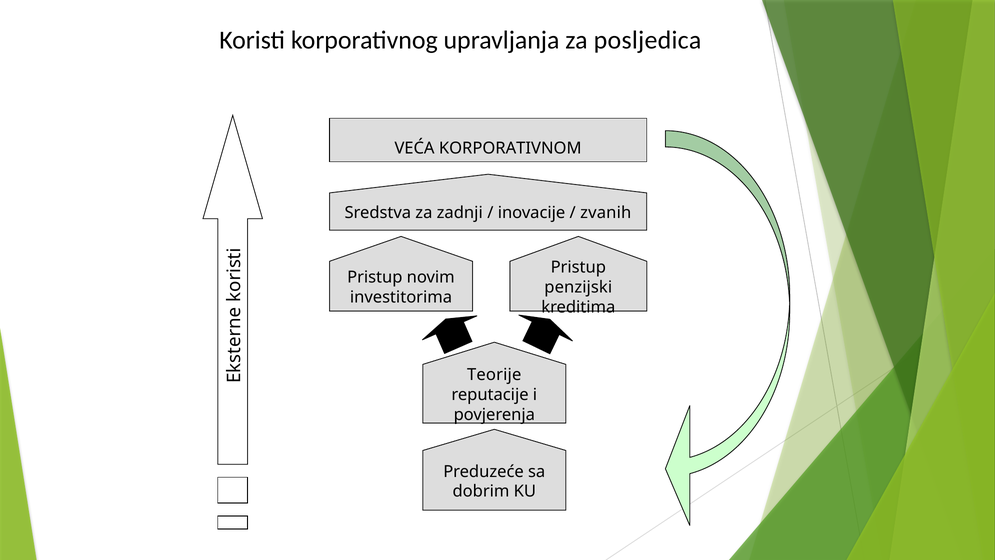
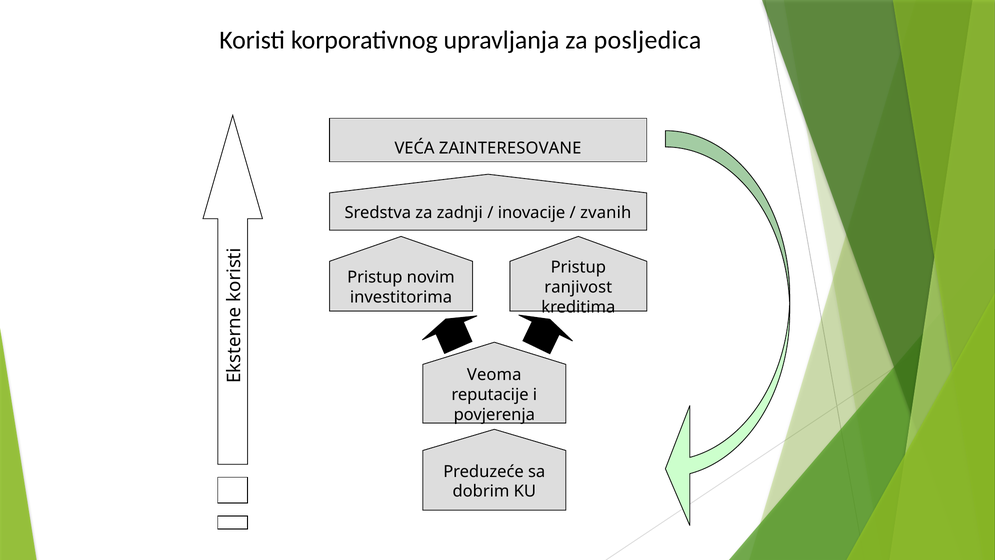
KORPORATIVNOM: KORPORATIVNOM -> ZAINTERESOVANE (510, 148)
penzijski: penzijski -> ranjivost (578, 287)
Teorije: Teorije -> Veoma (494, 375)
